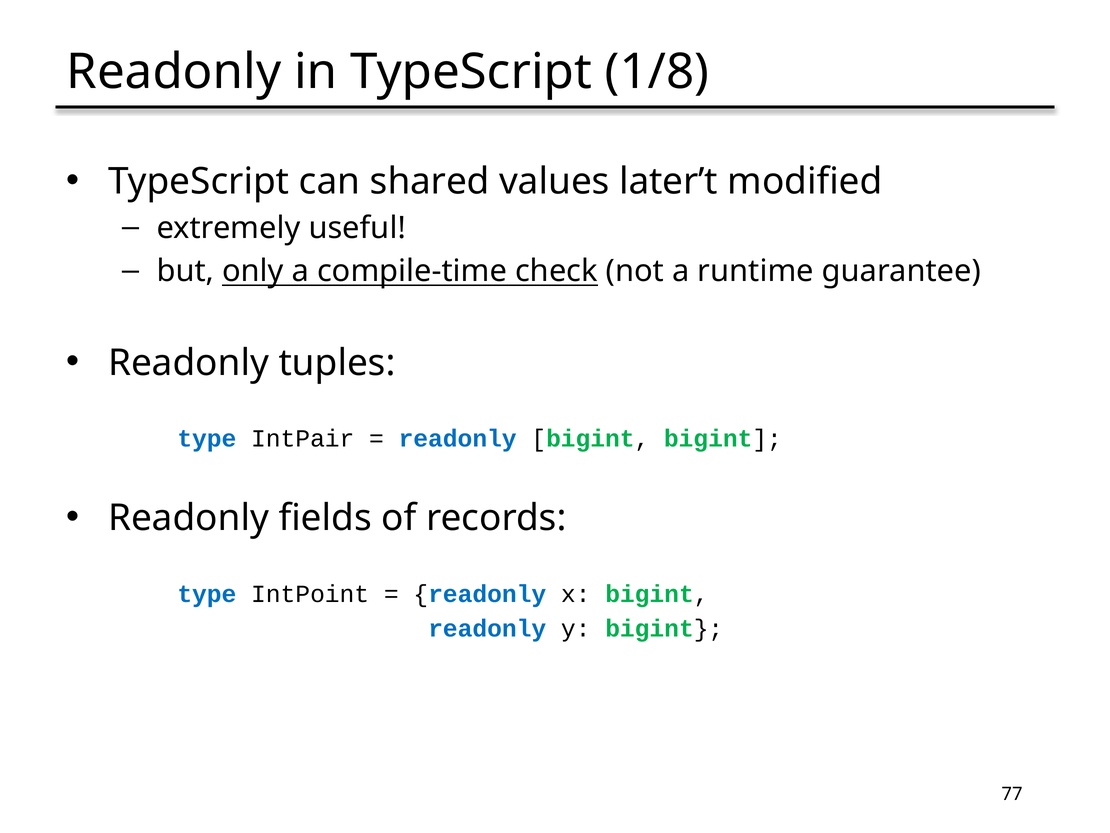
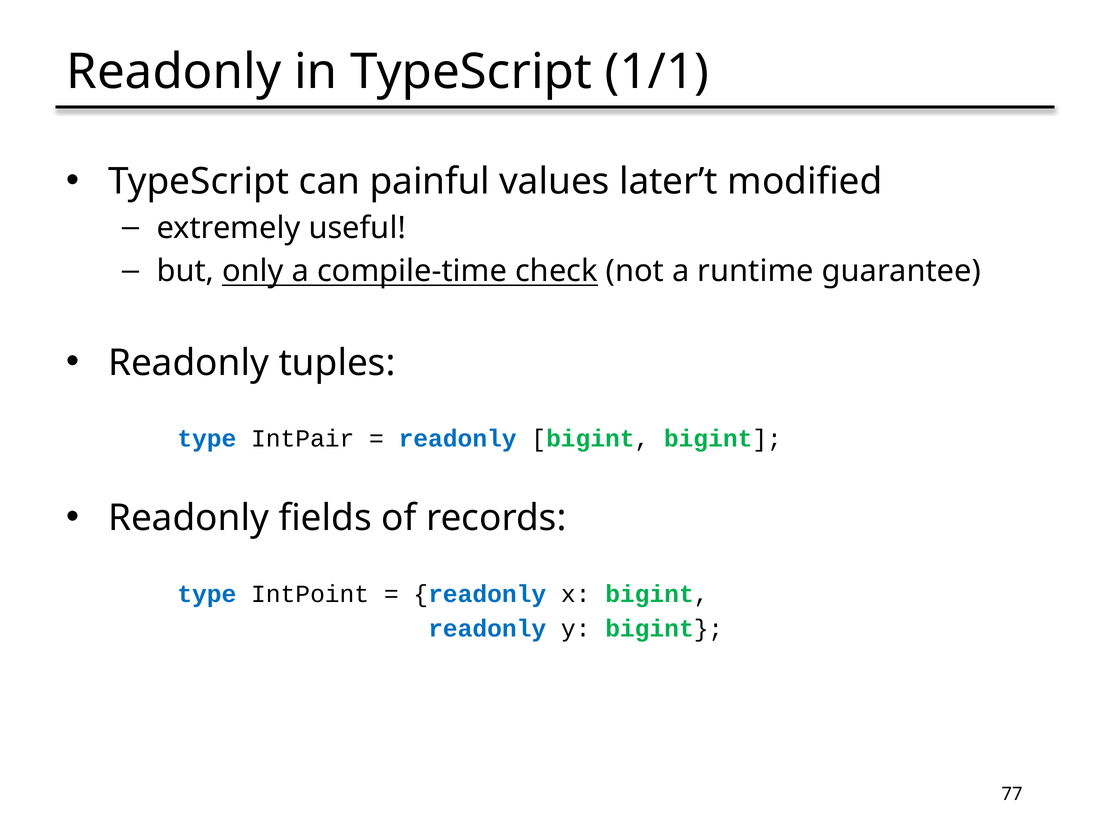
1/8: 1/8 -> 1/1 (657, 72)
shared: shared -> painful (430, 181)
